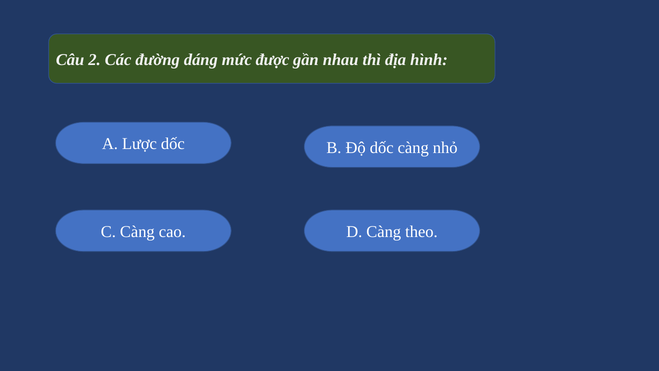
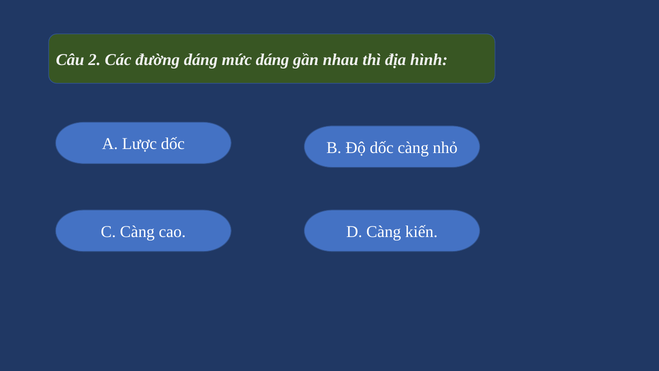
mức được: được -> dáng (273, 60)
theo: theo -> kiến (421, 232)
